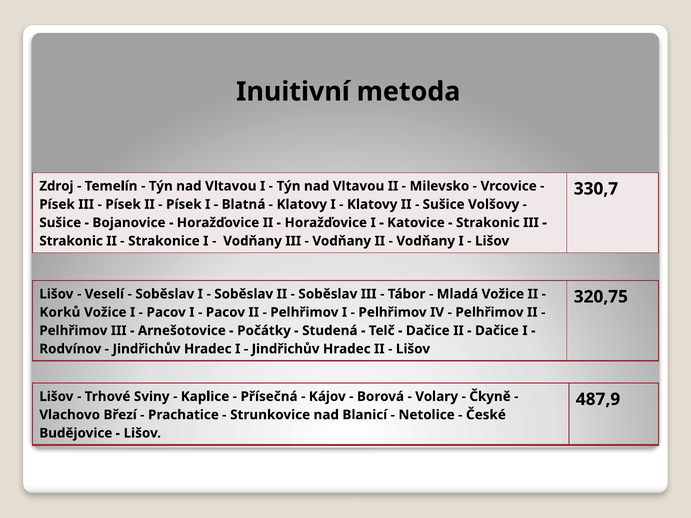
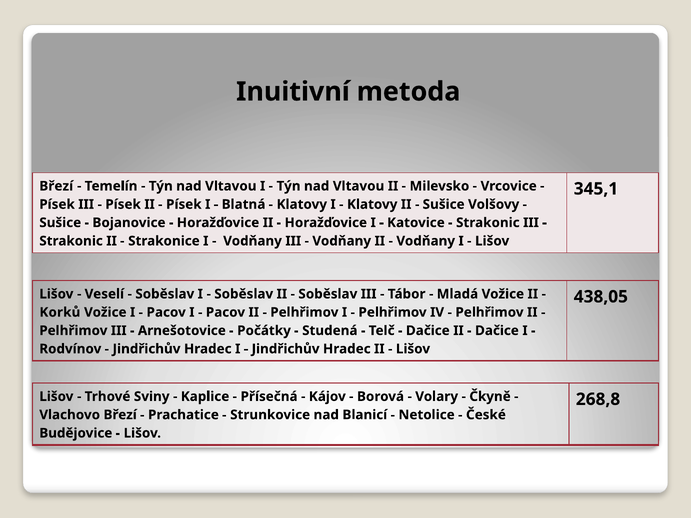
Zdroj: Zdroj -> Březí (56, 186)
330,7: 330,7 -> 345,1 (596, 189)
320,75: 320,75 -> 438,05 (601, 297)
487,9: 487,9 -> 268,8 (598, 399)
